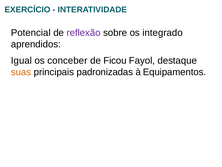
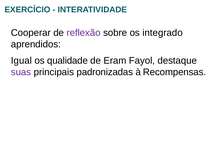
Potencial: Potencial -> Cooperar (31, 33)
conceber: conceber -> qualidade (68, 60)
Ficou: Ficou -> Eram (115, 60)
suas colour: orange -> purple (21, 72)
Equipamentos: Equipamentos -> Recompensas (175, 72)
